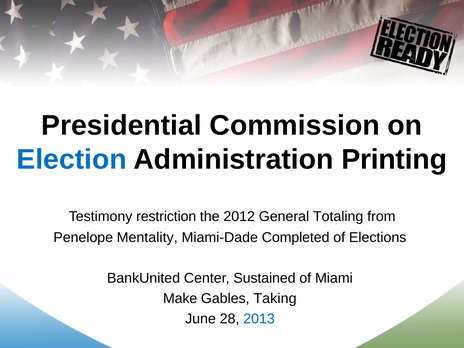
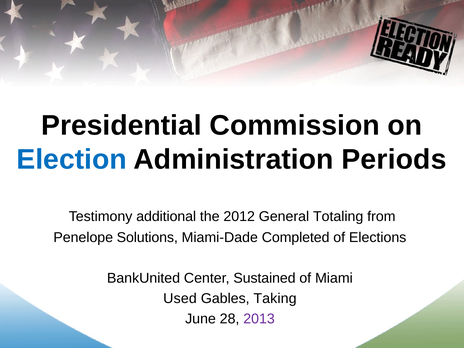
Printing: Printing -> Periods (394, 160)
restriction: restriction -> additional (166, 216)
Mentality: Mentality -> Solutions (147, 237)
Make: Make -> Used (180, 298)
2013 colour: blue -> purple (259, 319)
